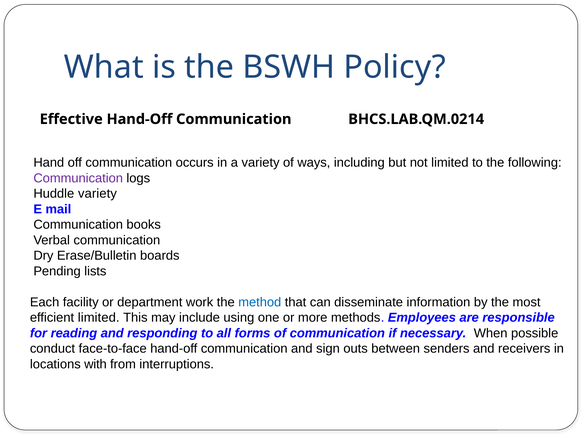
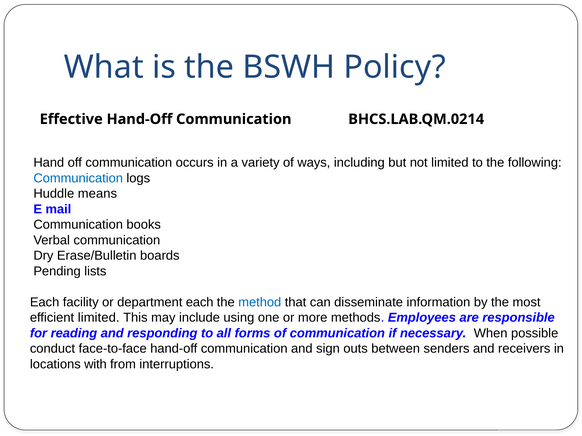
Communication colour: purple -> blue (78, 178)
Huddle variety: variety -> means (97, 194)
department work: work -> each (200, 302)
